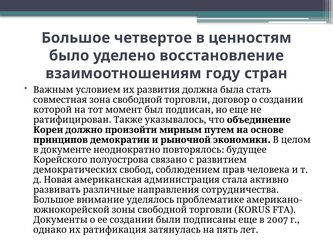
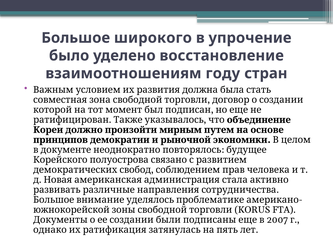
четвертое: четвертое -> широкого (153, 38)
ценностям: ценностям -> упрочение (250, 38)
